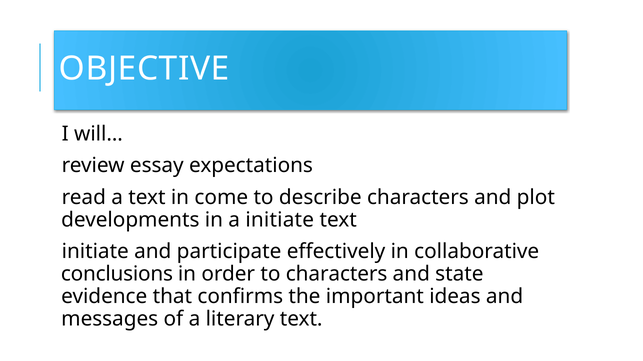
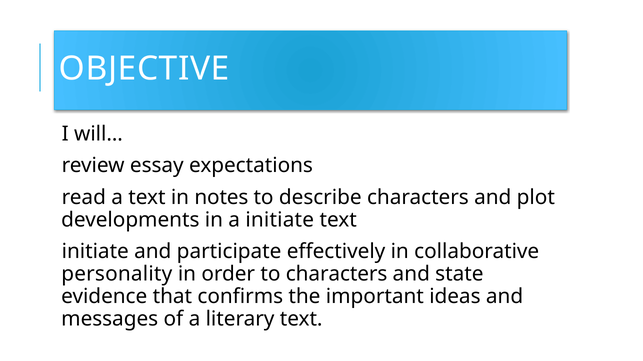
come: come -> notes (221, 198)
conclusions: conclusions -> personality (117, 274)
